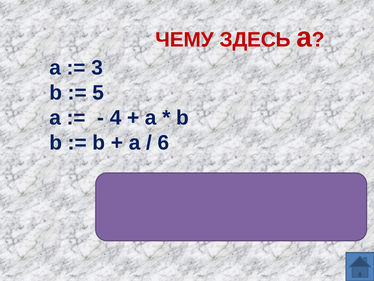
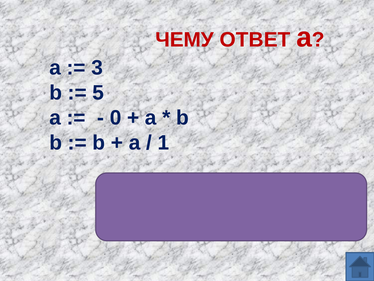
ЗДЕСЬ: ЗДЕСЬ -> ОТВЕТ (255, 40)
4: 4 -> 0 (116, 117)
6: 6 -> 1 (163, 142)
